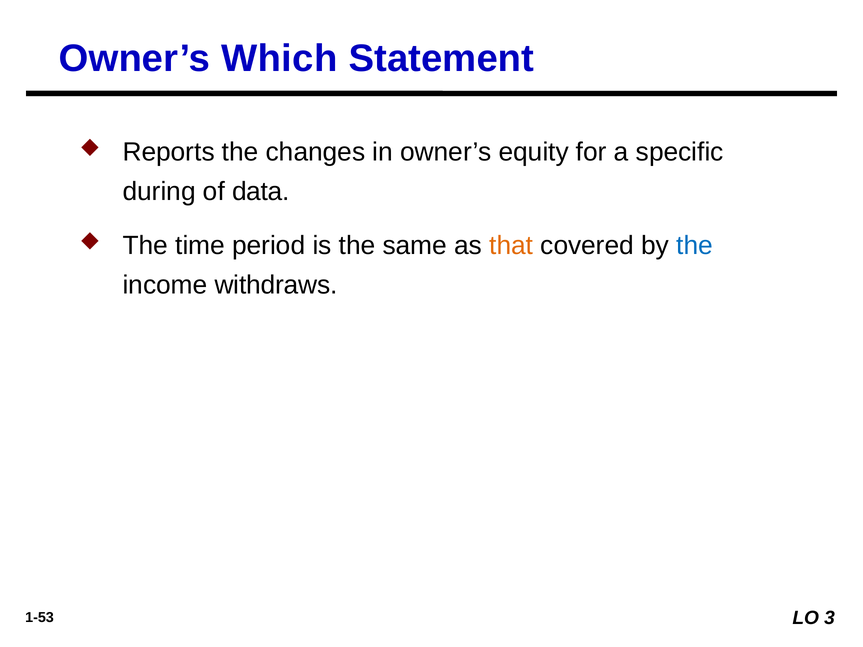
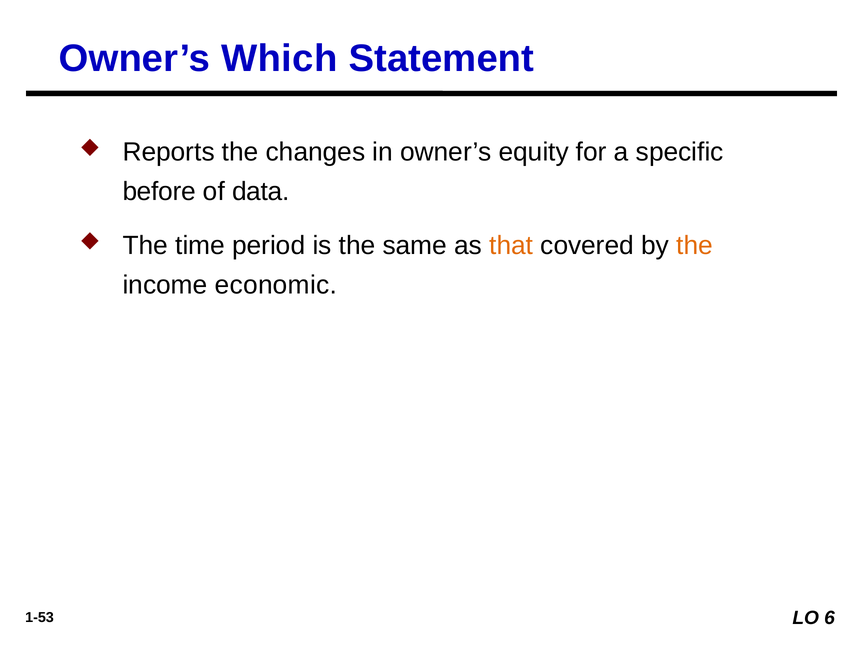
during: during -> before (159, 192)
the colour: blue -> orange (695, 245)
withdraws: withdraws -> economic (276, 285)
3: 3 -> 6 (830, 618)
